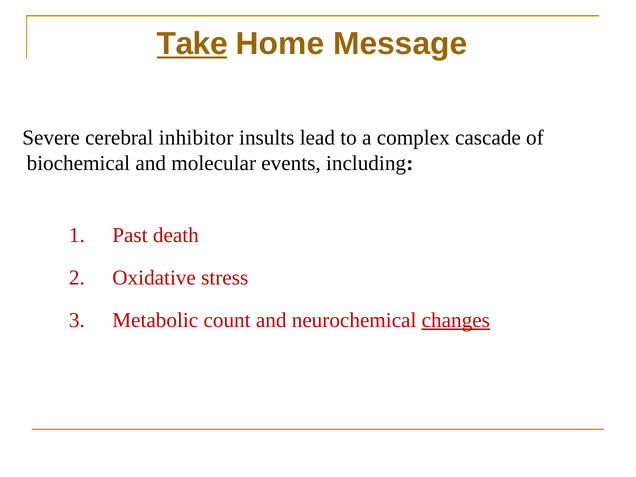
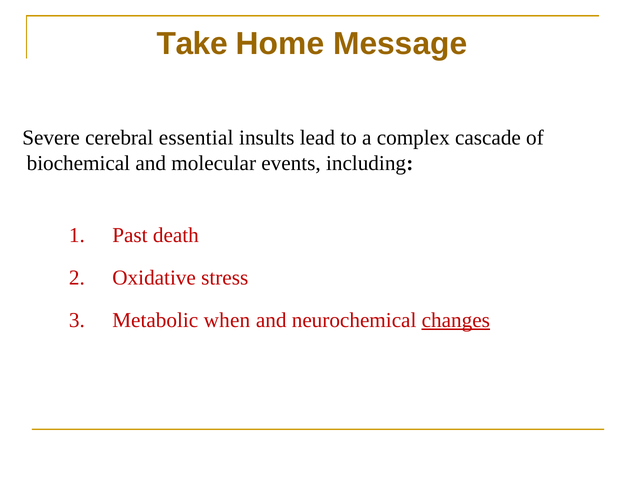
Take underline: present -> none (192, 44)
inhibitor: inhibitor -> essential (196, 138)
count: count -> when (227, 320)
